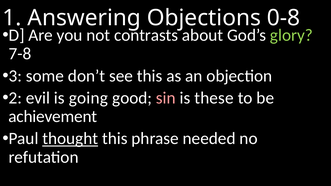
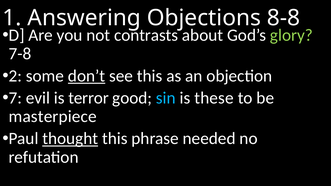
0-8: 0-8 -> 8-8 (284, 18)
3: 3 -> 2 (15, 76)
don’t underline: none -> present (87, 76)
2: 2 -> 7 (15, 98)
going: going -> terror (89, 98)
sin colour: pink -> light blue (166, 98)
achievement: achievement -> masterpiece (53, 117)
